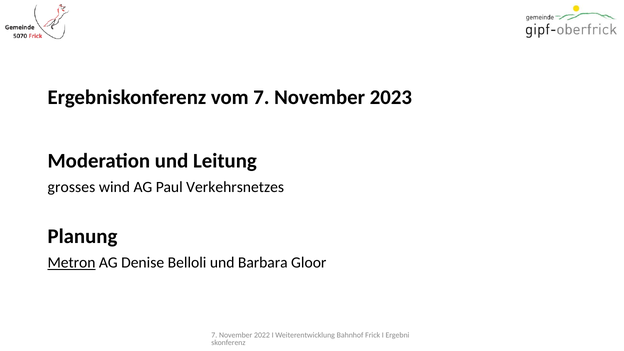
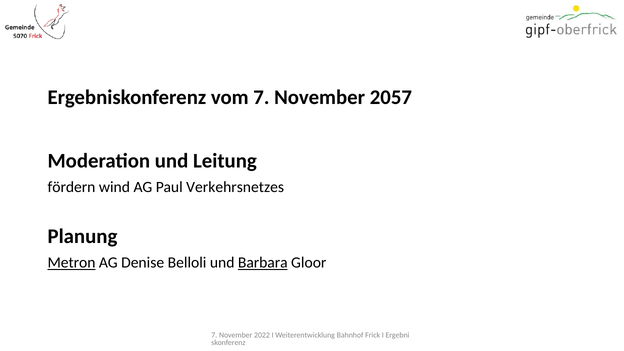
2023: 2023 -> 2057 (391, 97)
grosses: grosses -> fördern (72, 187)
Barbara underline: none -> present (263, 263)
